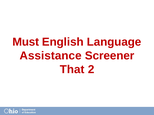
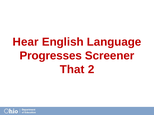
Must: Must -> Hear (26, 42)
Assistance: Assistance -> Progresses (51, 56)
